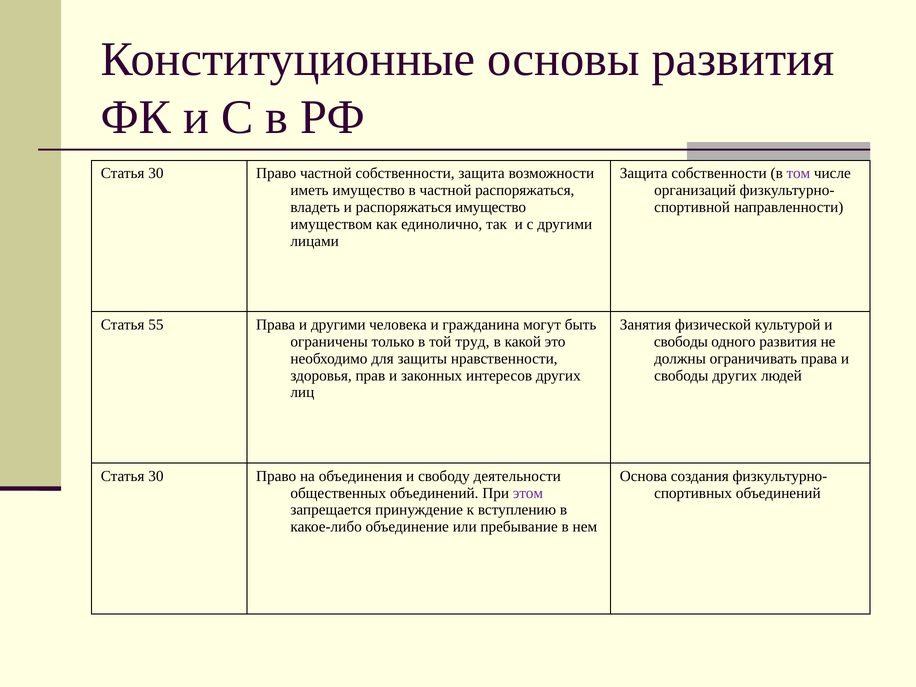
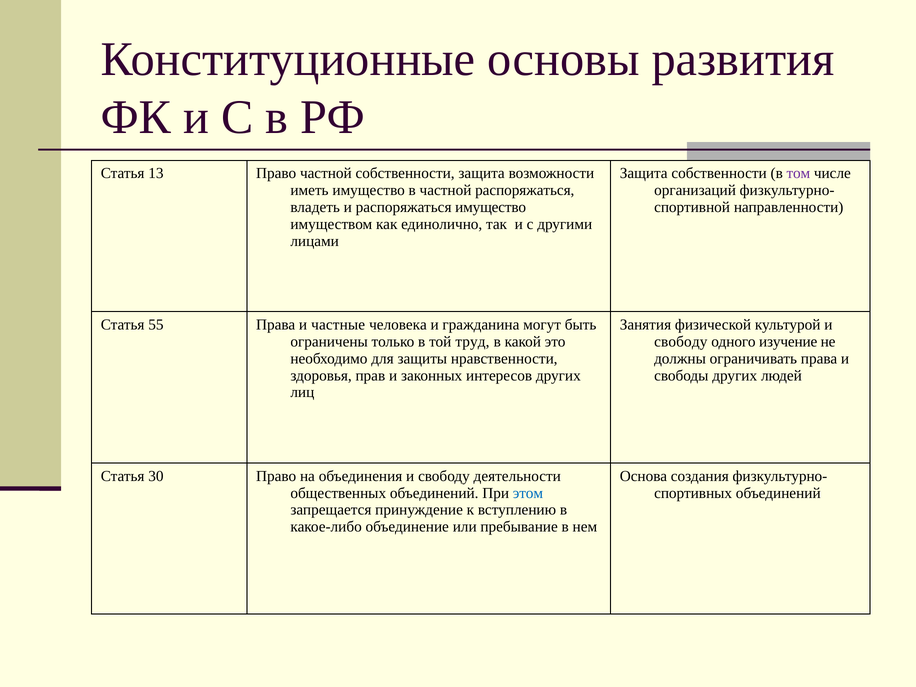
30: 30 -> 13 (156, 173)
и другими: другими -> частные (338, 325)
свободы: свободы -> свободу (681, 342)
одного развития: развития -> изучение (788, 342)
этом colour: purple -> blue (528, 493)
